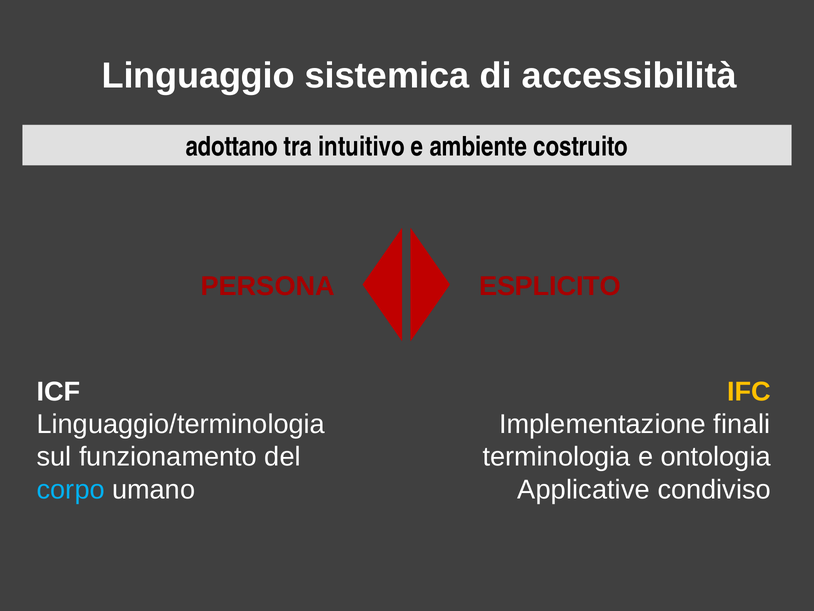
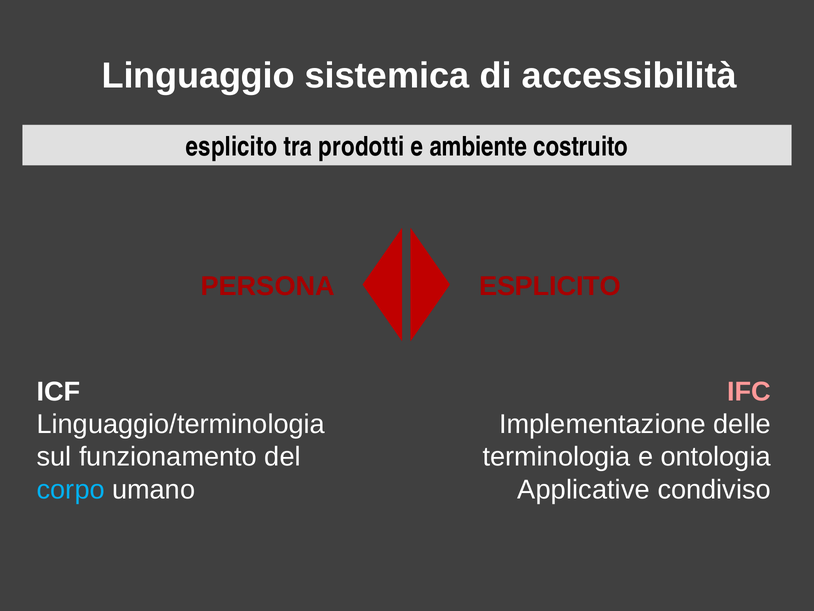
adottano: adottano -> esplicito (232, 147)
intuitivo: intuitivo -> prodotti (361, 147)
IFC colour: yellow -> pink (749, 392)
finali: finali -> delle (742, 424)
